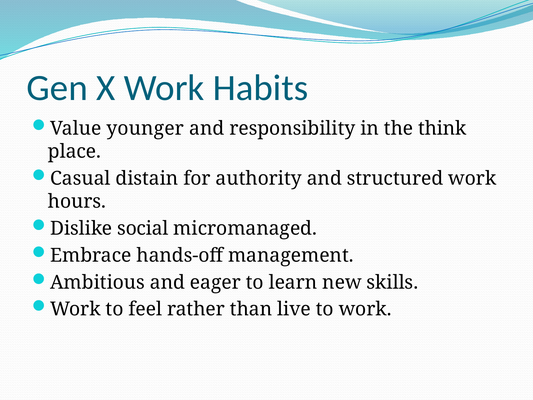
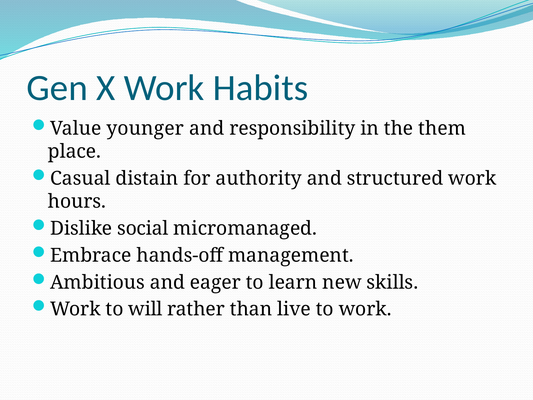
think: think -> them (442, 128)
feel: feel -> will (145, 309)
